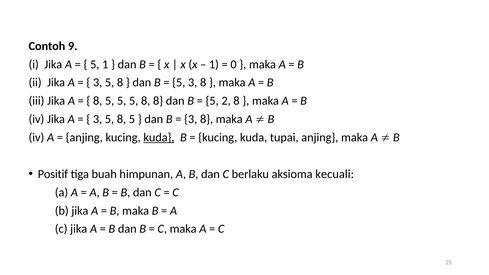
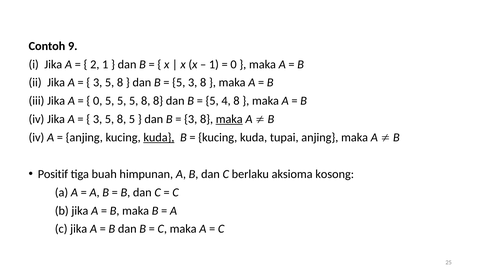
5: 5 -> 2 (95, 64)
8: 8 -> 0 (98, 101)
2: 2 -> 4 (226, 101)
maka underline: none -> present (229, 119)
kecuali: kecuali -> kosong (335, 174)
